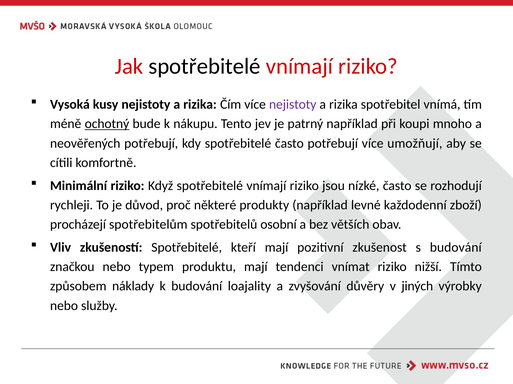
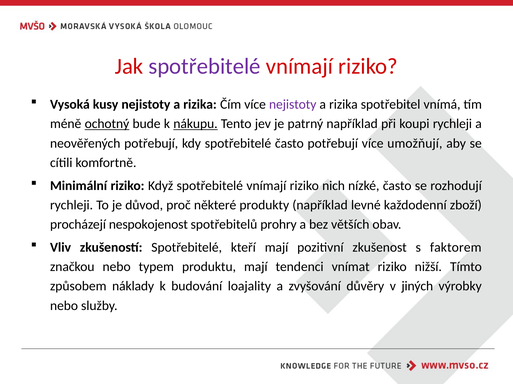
spotřebitelé colour: black -> purple (205, 66)
nákupu underline: none -> present (195, 124)
koupi mnoho: mnoho -> rychleji (452, 124)
jsou: jsou -> nich (334, 186)
spotřebitelům: spotřebitelům -> nespokojenost (148, 225)
osobní: osobní -> prohry (279, 225)
s budování: budování -> faktorem (456, 248)
